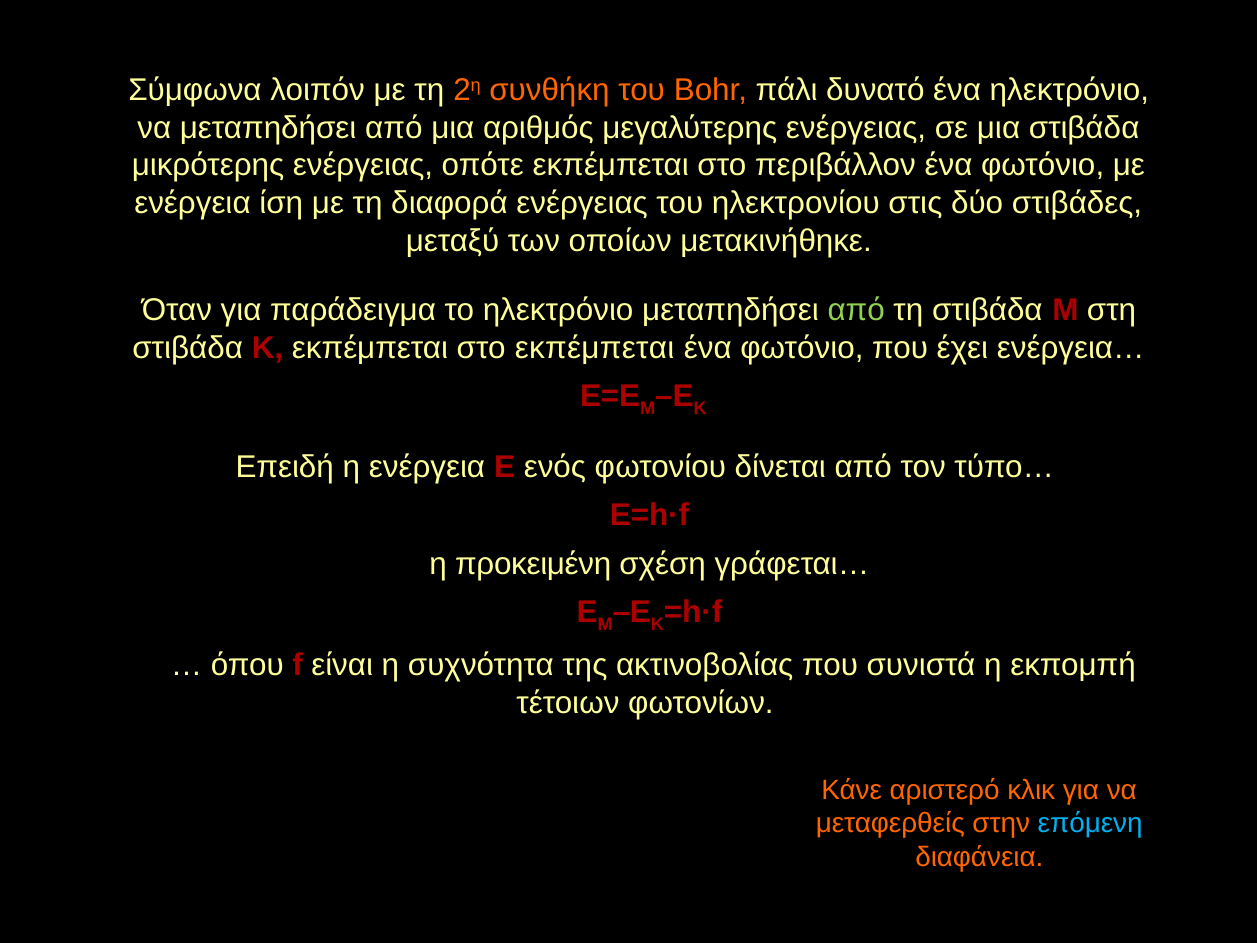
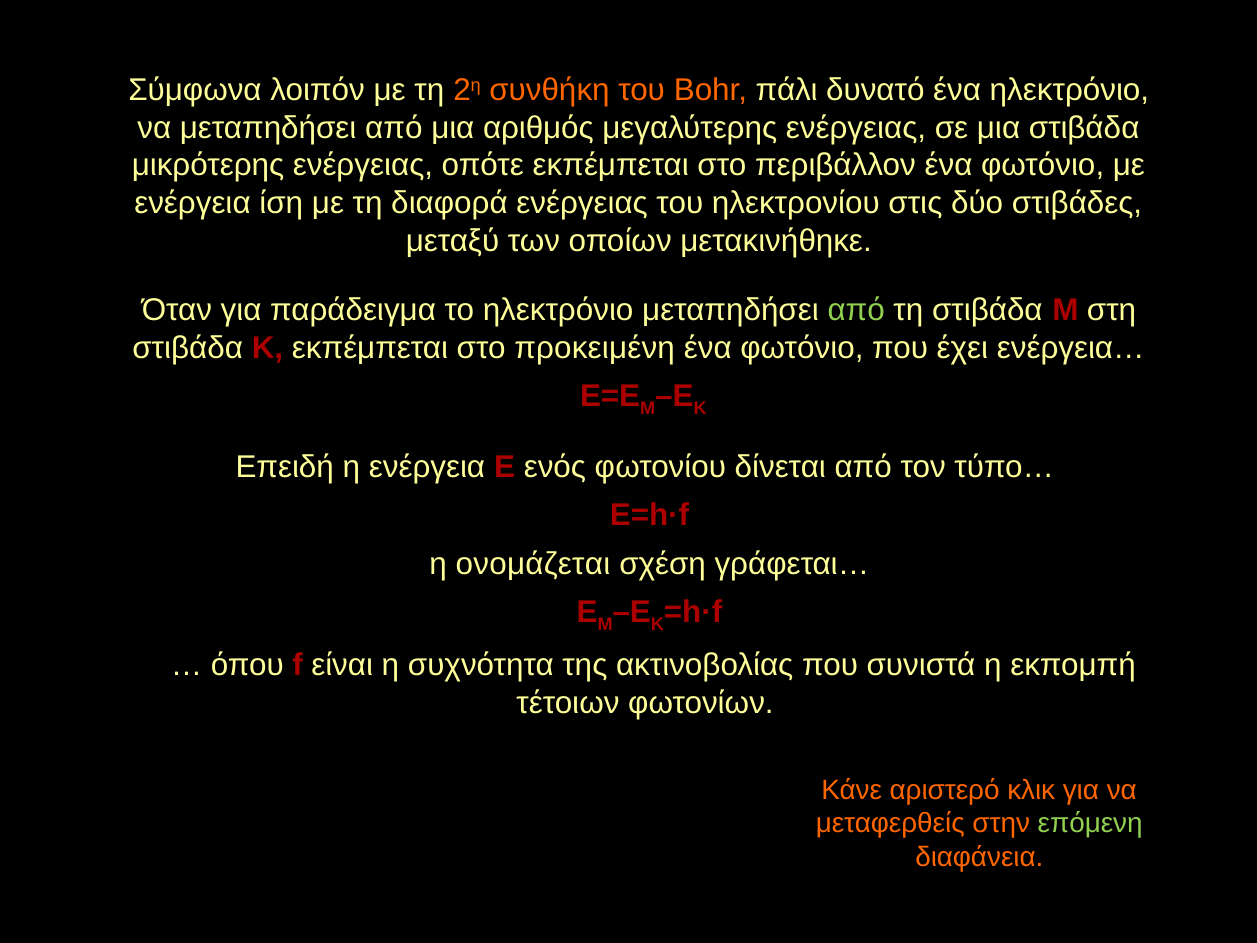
στο εκπέμπεται: εκπέμπεται -> προκειμένη (595, 348)
προκειμένη: προκειμένη -> ονομάζεται (533, 564)
επόμενη colour: light blue -> light green (1090, 823)
